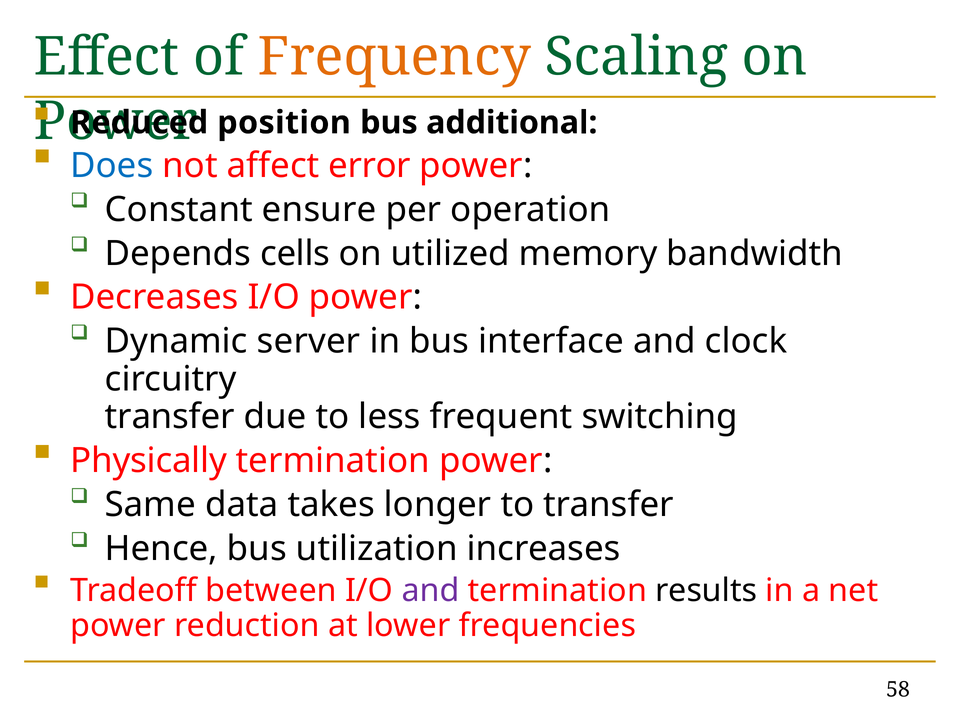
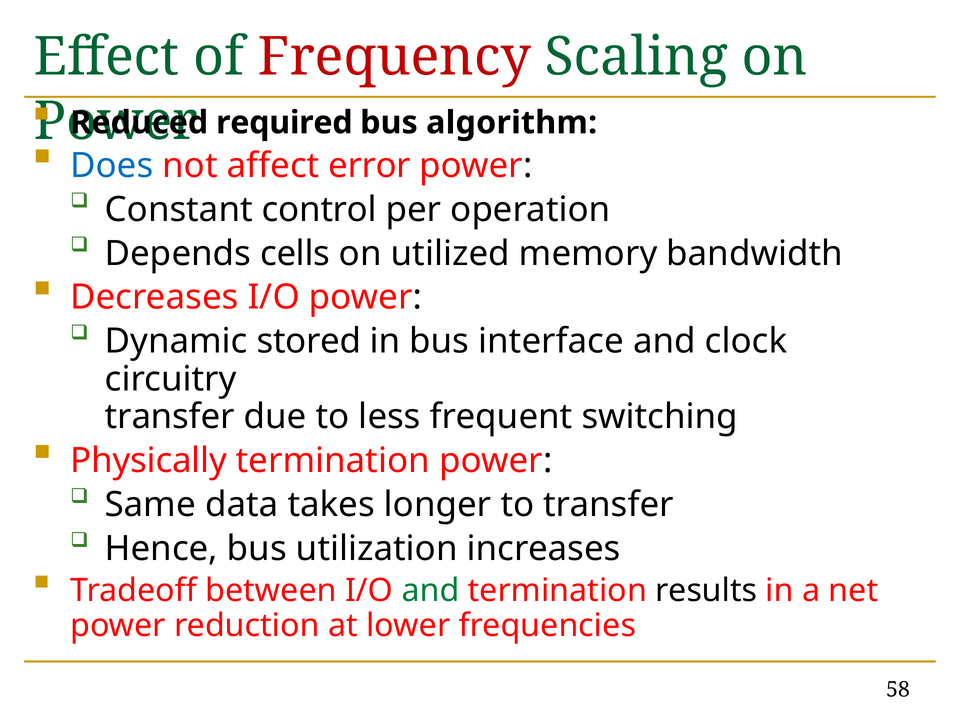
Frequency colour: orange -> red (394, 57)
position: position -> required (284, 123)
additional: additional -> algorithm (512, 123)
ensure: ensure -> control (319, 210)
server: server -> stored (309, 341)
and colour: purple -> green (430, 591)
